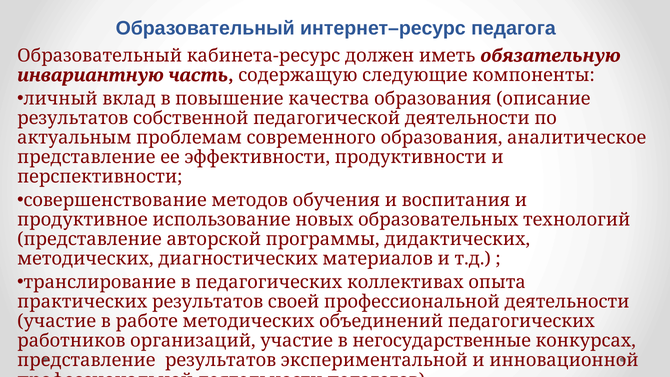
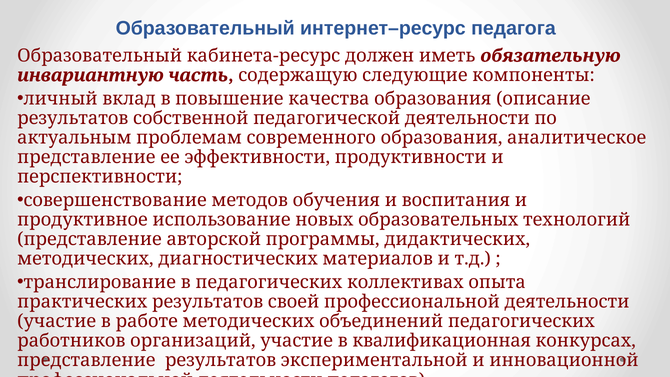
негосударственные: негосударственные -> квалификационная (442, 341)
